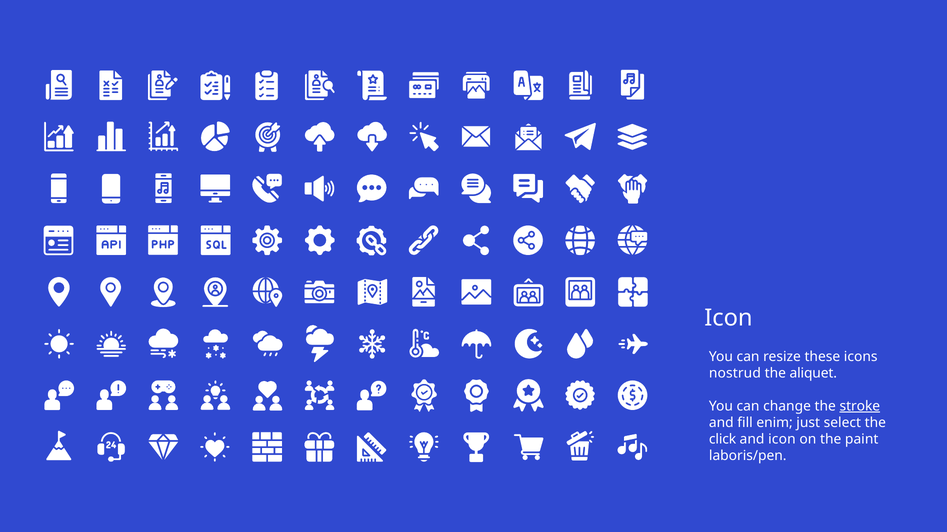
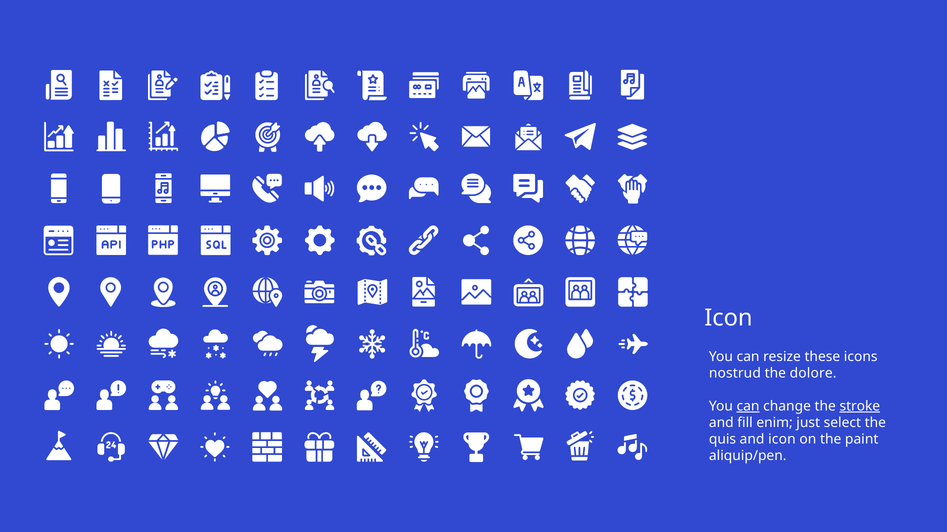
aliquet: aliquet -> dolore (813, 374)
can underline: none -> present (748, 407)
click: click -> quis (723, 440)
laboris/pen: laboris/pen -> aliquip/pen (748, 456)
